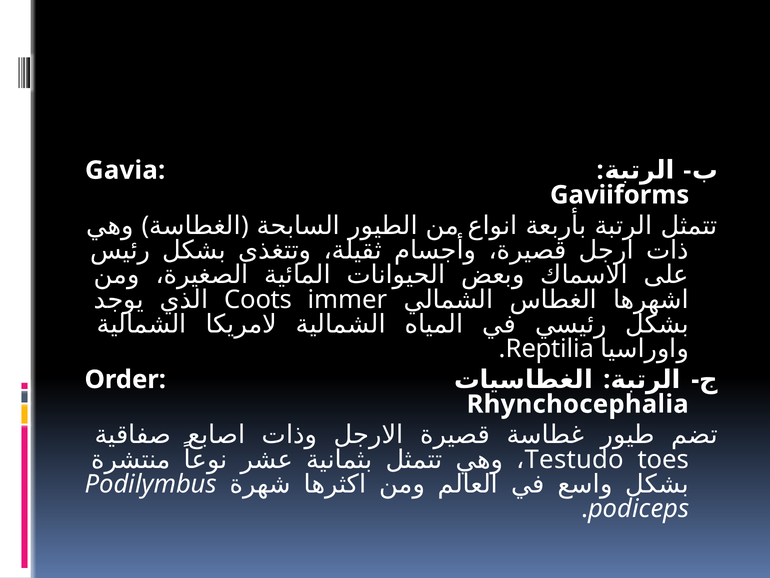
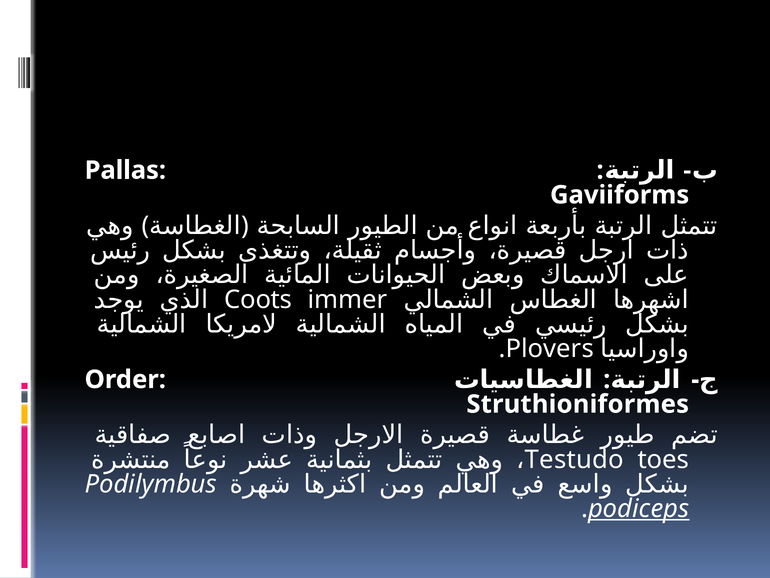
Gavia: Gavia -> Pallas (125, 170)
Reptilia: Reptilia -> Plovers (550, 349)
Rhynchocephalia: Rhynchocephalia -> Struthioniformes (578, 404)
podiceps underline: none -> present (639, 508)
